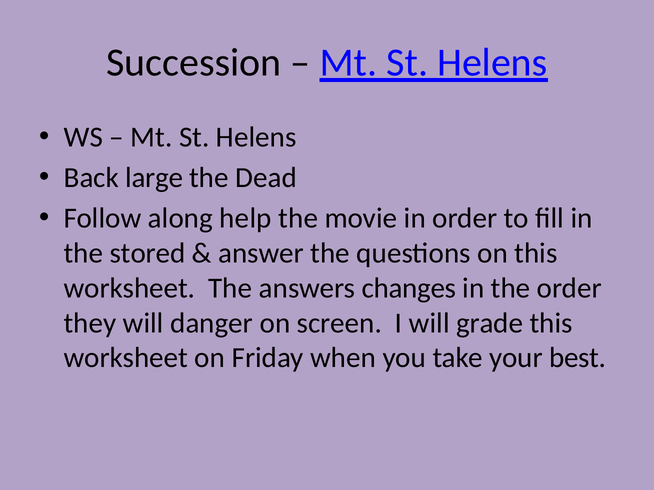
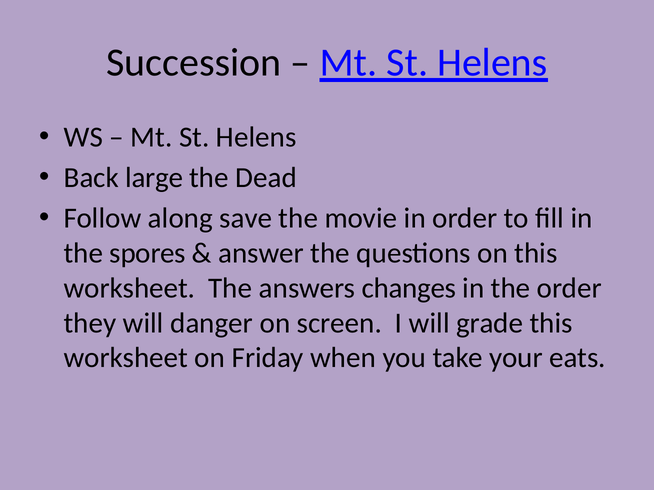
help: help -> save (246, 219)
stored: stored -> spores (148, 254)
best: best -> eats (577, 358)
